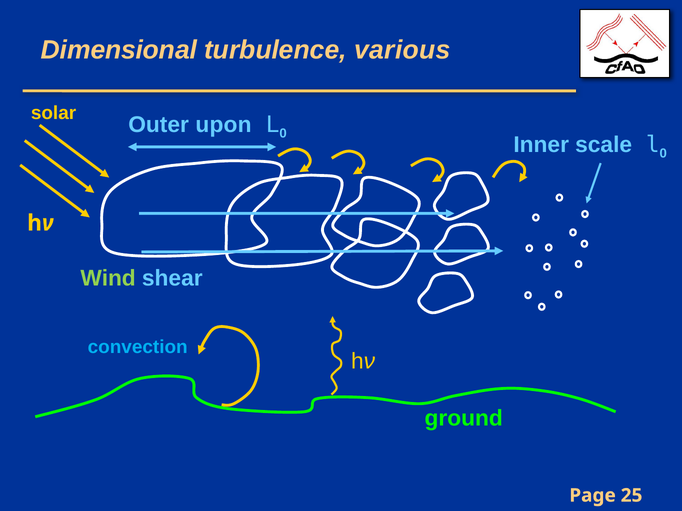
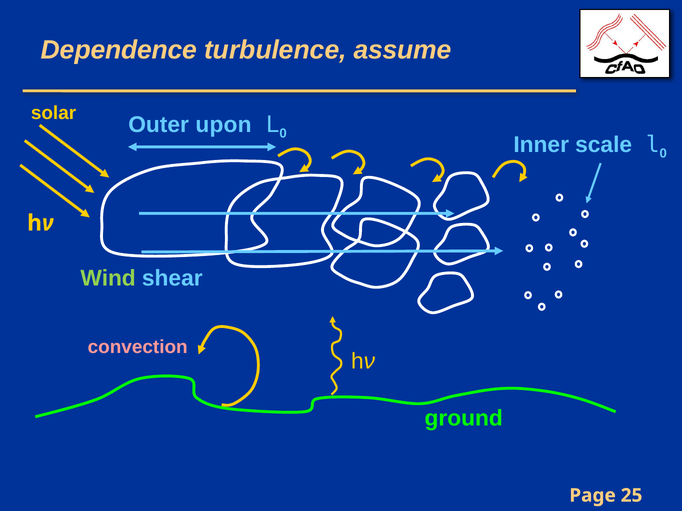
Dimensional: Dimensional -> Dependence (119, 50)
various: various -> assume (403, 50)
convection colour: light blue -> pink (138, 347)
